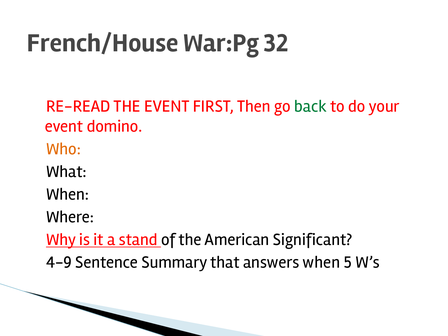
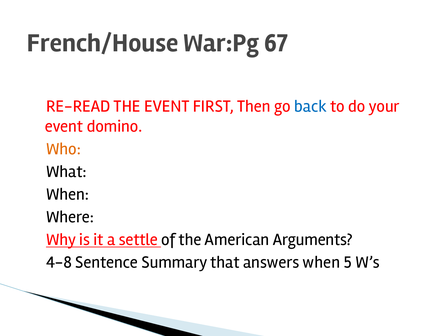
32: 32 -> 67 (276, 43)
back colour: green -> blue (311, 106)
stand: stand -> settle (138, 240)
Significant: Significant -> Arguments (313, 240)
4-9: 4-9 -> 4-8 (59, 262)
